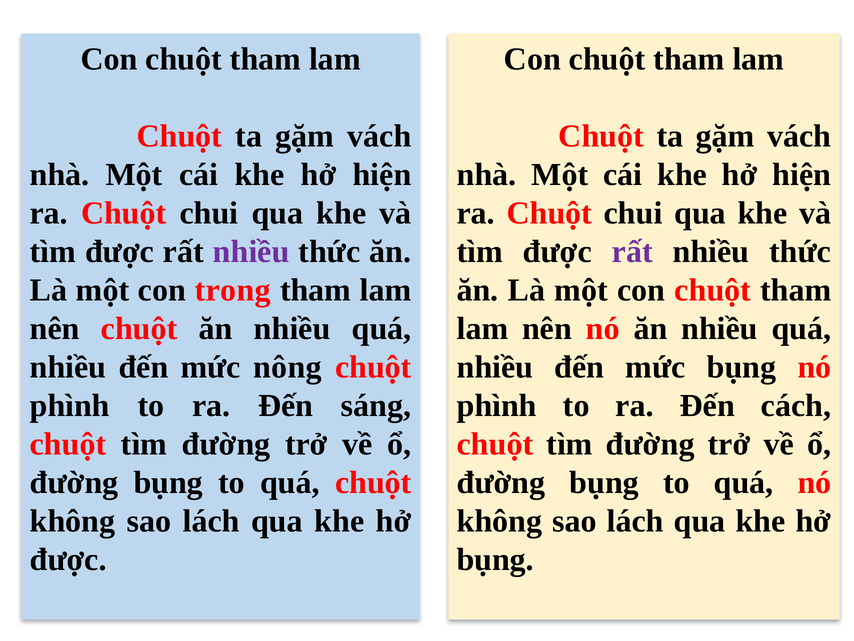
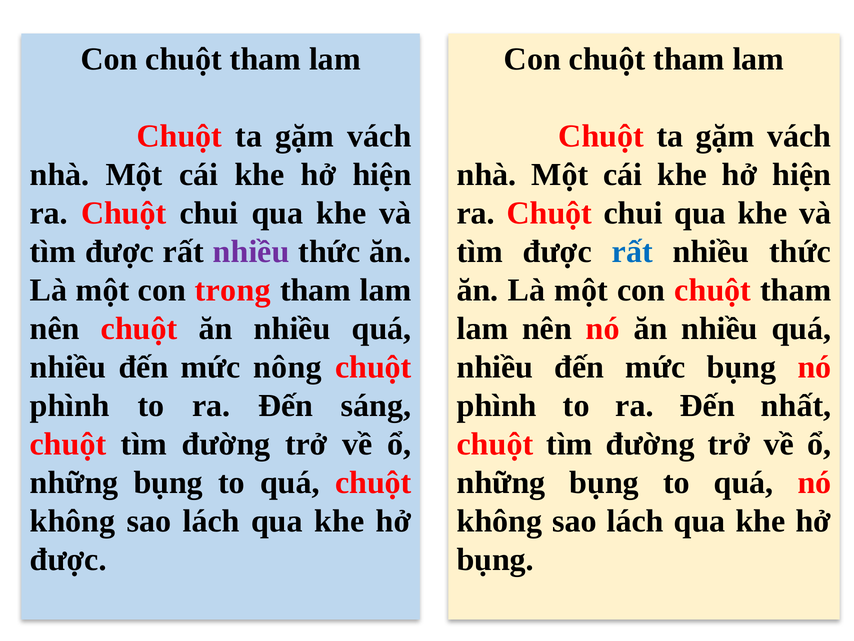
rất colour: purple -> blue (632, 252)
cách: cách -> nhất (796, 405)
đường: đường -> những (74, 482)
đường: đường -> những (501, 482)
